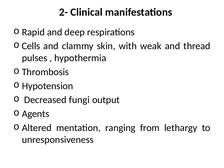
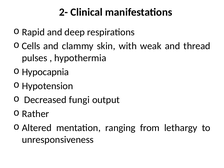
Thrombosis: Thrombosis -> Hypocapnia (45, 72)
Agents: Agents -> Rather (35, 114)
